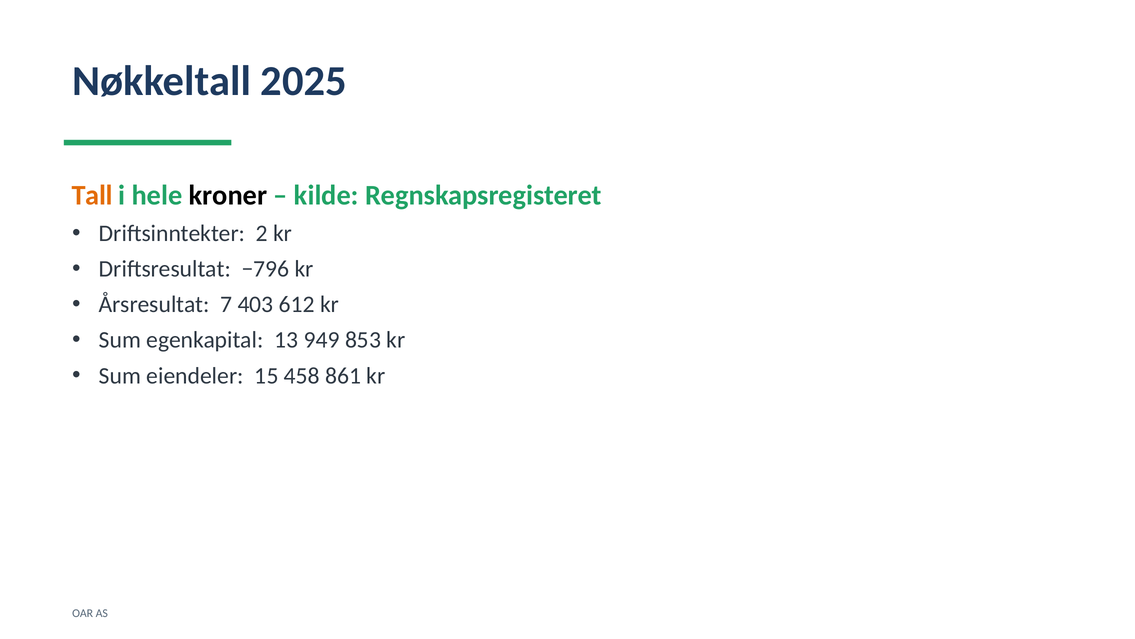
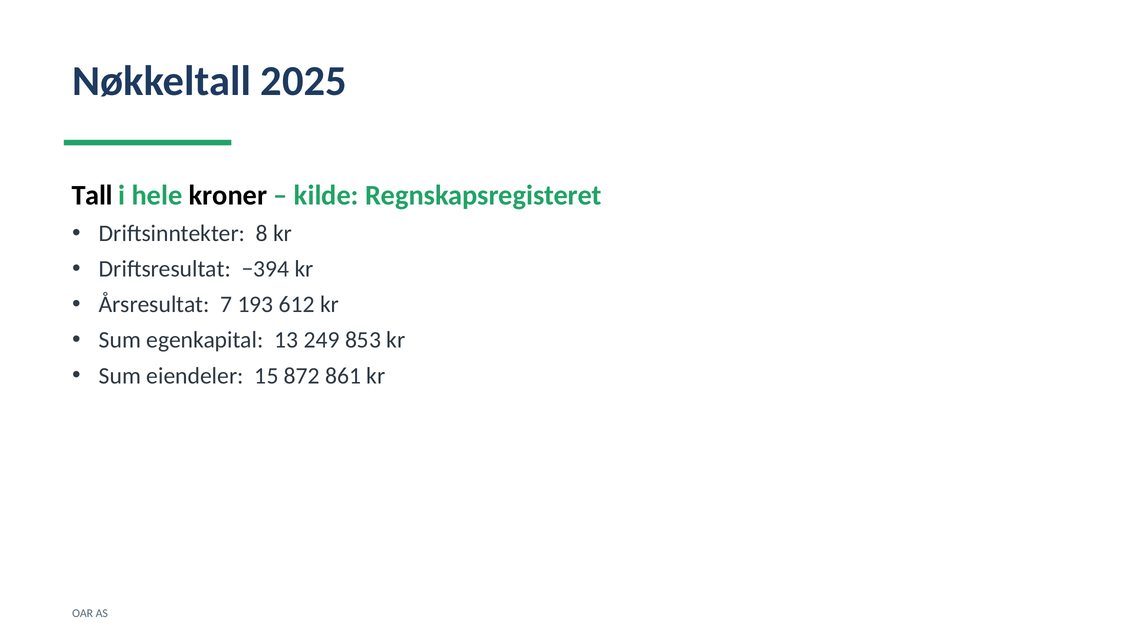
Tall colour: orange -> black (92, 195)
2: 2 -> 8 (262, 233)
−796: −796 -> −394 (265, 269)
403: 403 -> 193 (255, 304)
949: 949 -> 249 (322, 340)
458: 458 -> 872 (302, 375)
